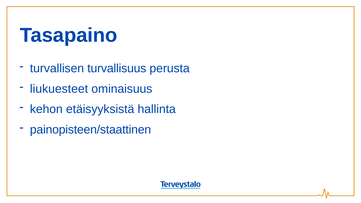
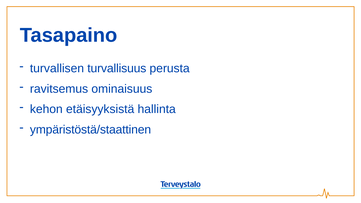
liukuesteet: liukuesteet -> ravitsemus (59, 89)
painopisteen/staattinen: painopisteen/staattinen -> ympäristöstä/staattinen (91, 130)
